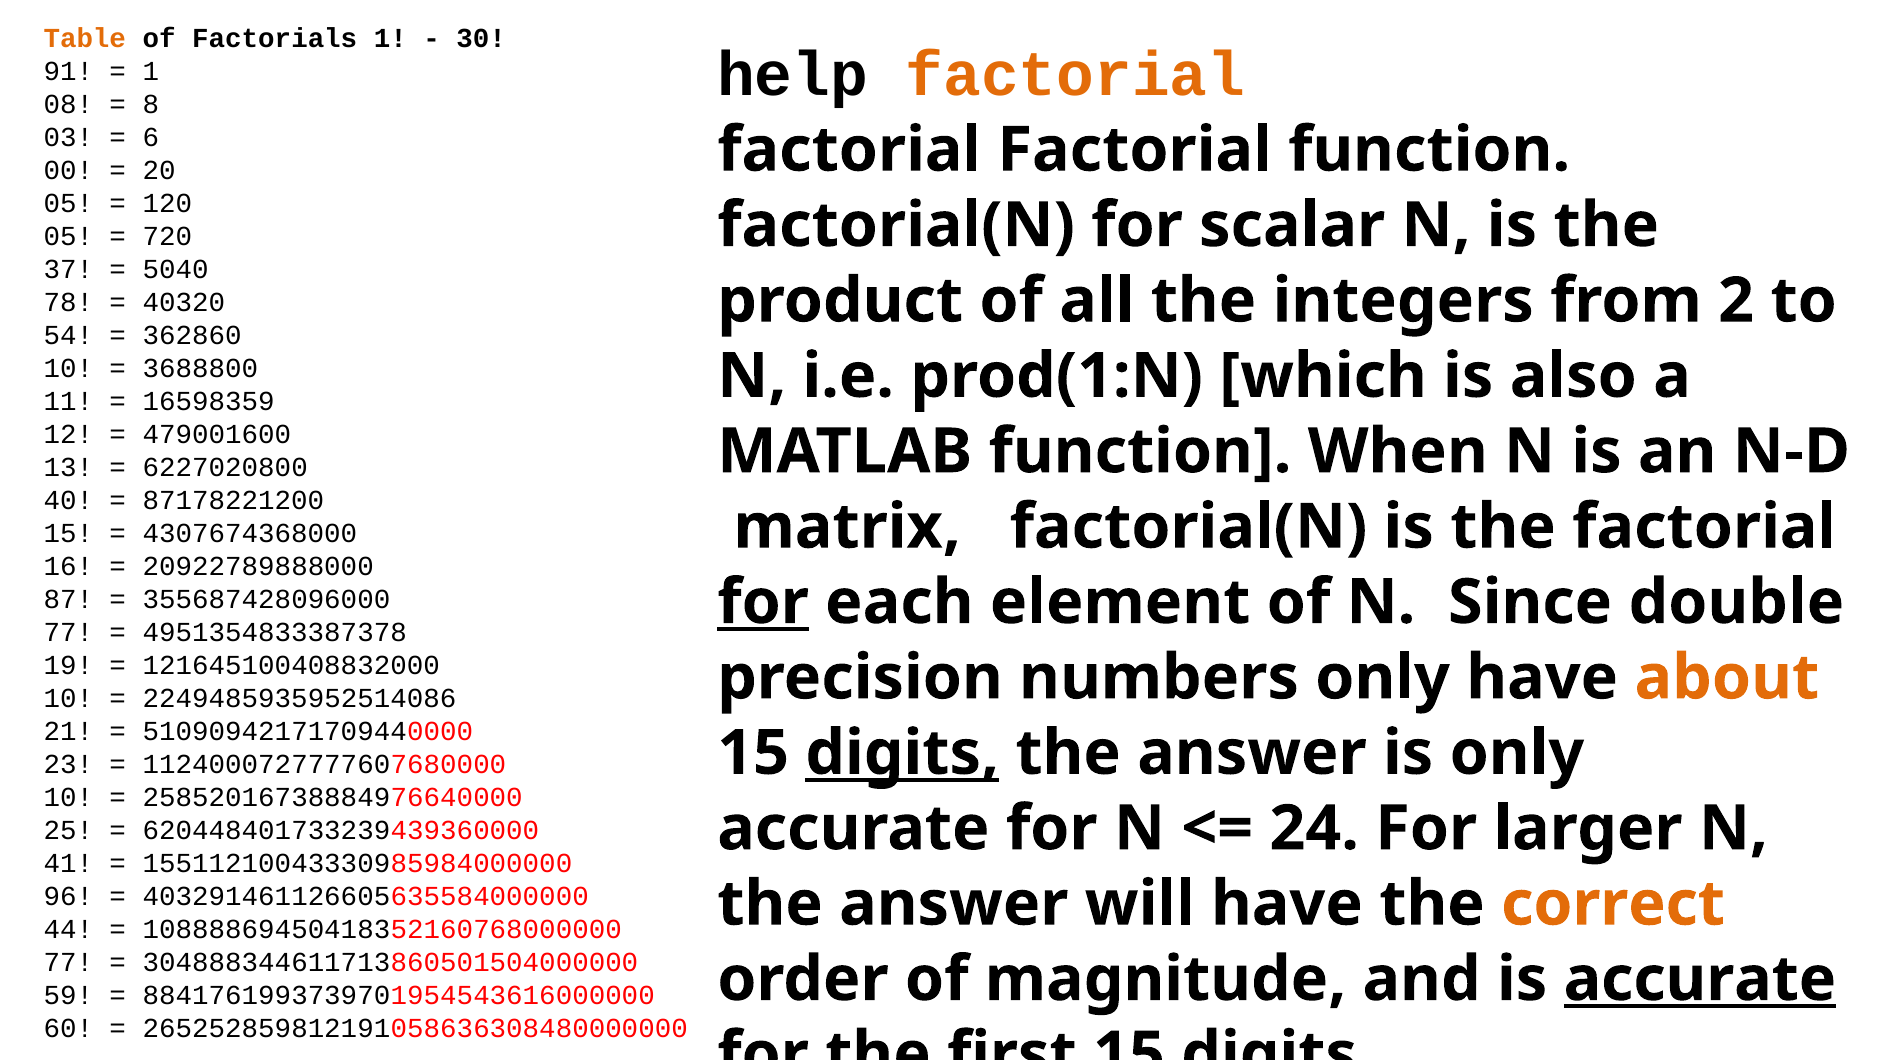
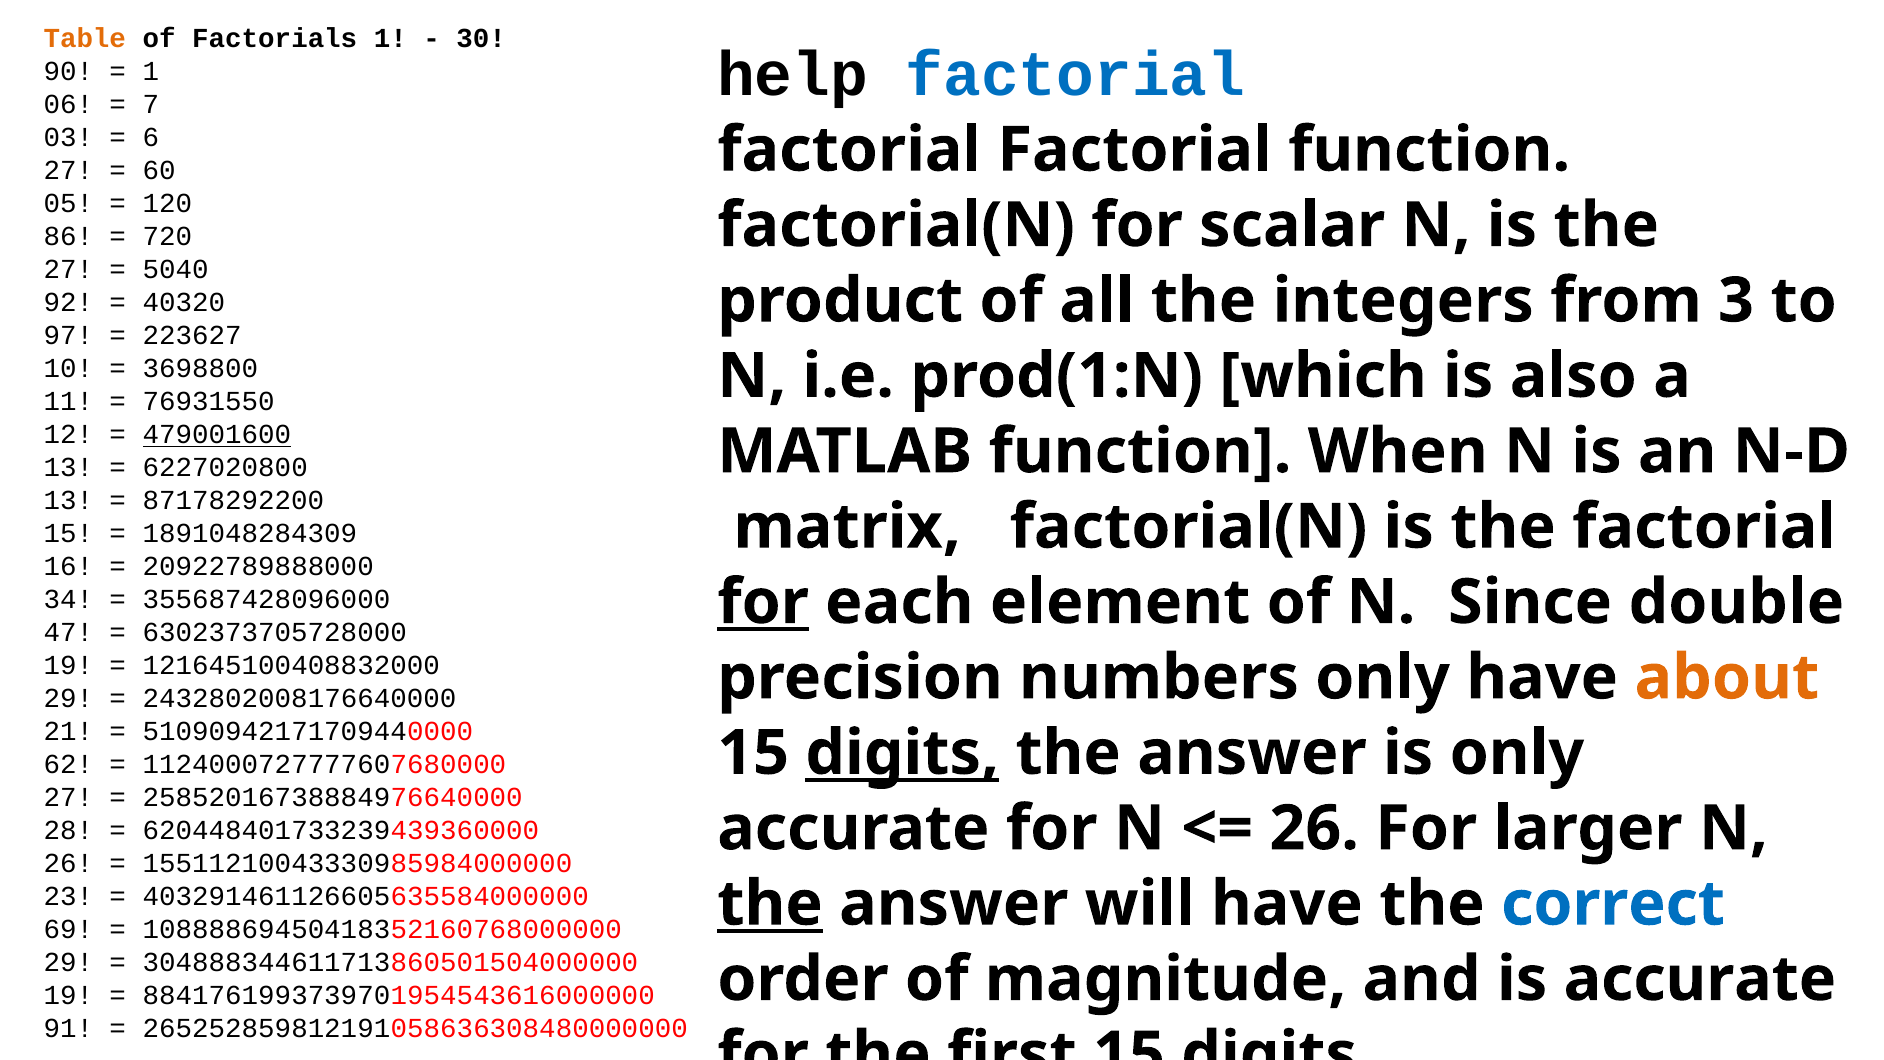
factorial colour: orange -> blue (1076, 75)
91: 91 -> 90 (68, 72)
08: 08 -> 06 (68, 105)
8: 8 -> 7 (151, 105)
00: 00 -> 27 (68, 171)
20: 20 -> 60 (159, 171)
05: 05 -> 86 (68, 237)
37: 37 -> 27 (68, 270)
2: 2 -> 3 (1736, 301)
78: 78 -> 92 (68, 303)
54: 54 -> 97 (68, 336)
362860: 362860 -> 223627 (192, 336)
3688800: 3688800 -> 3698800 (200, 369)
16598359: 16598359 -> 76931550 (209, 402)
479001600 underline: none -> present (217, 435)
40: 40 -> 13 (68, 501)
87178221200: 87178221200 -> 87178292200 (233, 501)
4307674368000: 4307674368000 -> 1891048284309 (250, 534)
87: 87 -> 34 (68, 600)
77: 77 -> 47 (68, 633)
4951354833387378: 4951354833387378 -> 6302373705728000 (275, 633)
10: 10 -> 29 (68, 699)
2249485935952514086: 2249485935952514086 -> 2432802008176640000 (299, 699)
23: 23 -> 62 (68, 765)
10: 10 -> 27 (68, 798)
24: 24 -> 26 (1314, 828)
25: 25 -> 28 (68, 830)
41: 41 -> 26 (68, 863)
96: 96 -> 23 (68, 896)
the underline: none -> present (770, 904)
correct colour: orange -> blue (1613, 904)
44: 44 -> 69 (68, 929)
77: 77 -> 29 (68, 962)
accurate underline: present -> none (1700, 979)
59: 59 -> 19 (68, 995)
60: 60 -> 91 (68, 1028)
